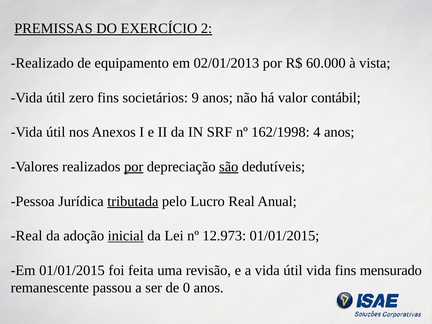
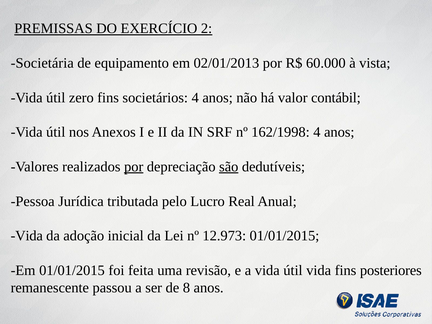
Realizado: Realizado -> Societária (42, 63)
societários 9: 9 -> 4 (195, 98)
tributada underline: present -> none (133, 201)
Real: Real -> Vida (27, 236)
inicial underline: present -> none (126, 236)
mensurado: mensurado -> posteriores (391, 270)
0: 0 -> 8 (186, 288)
